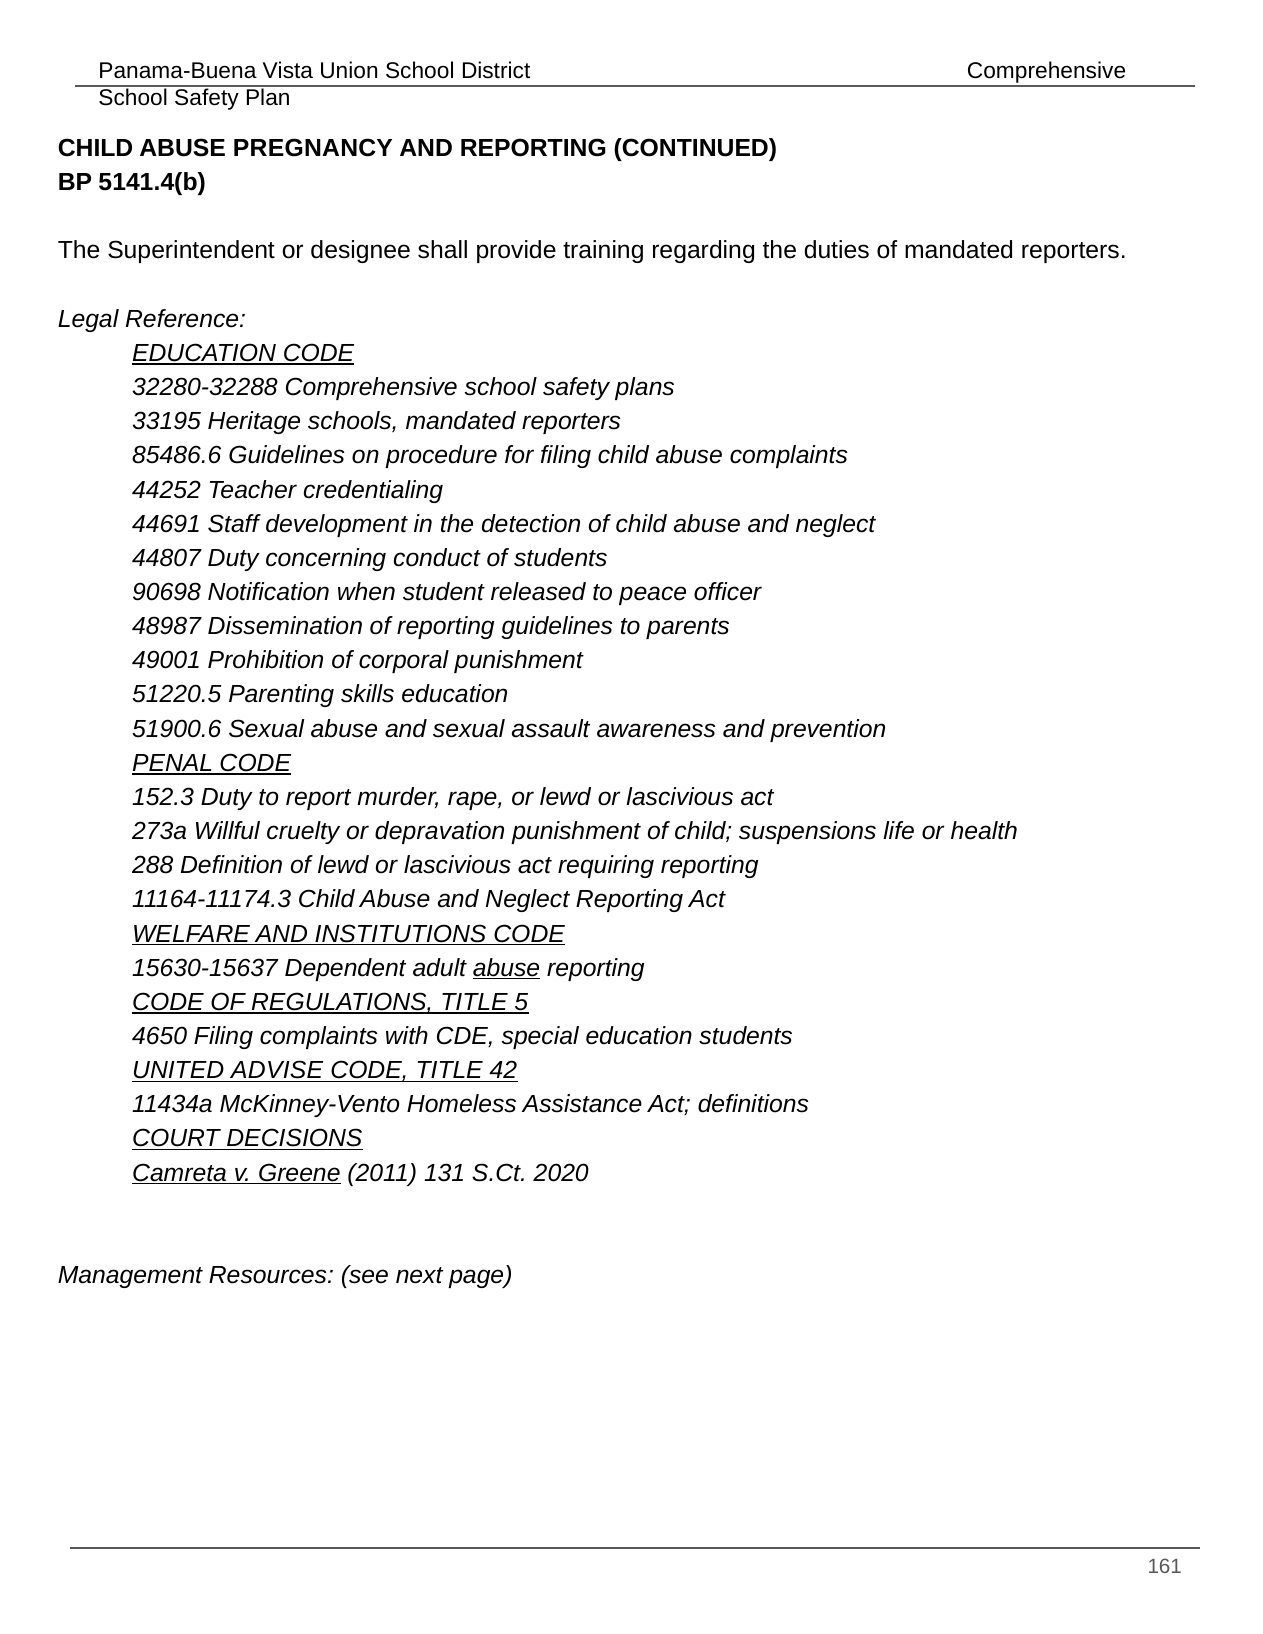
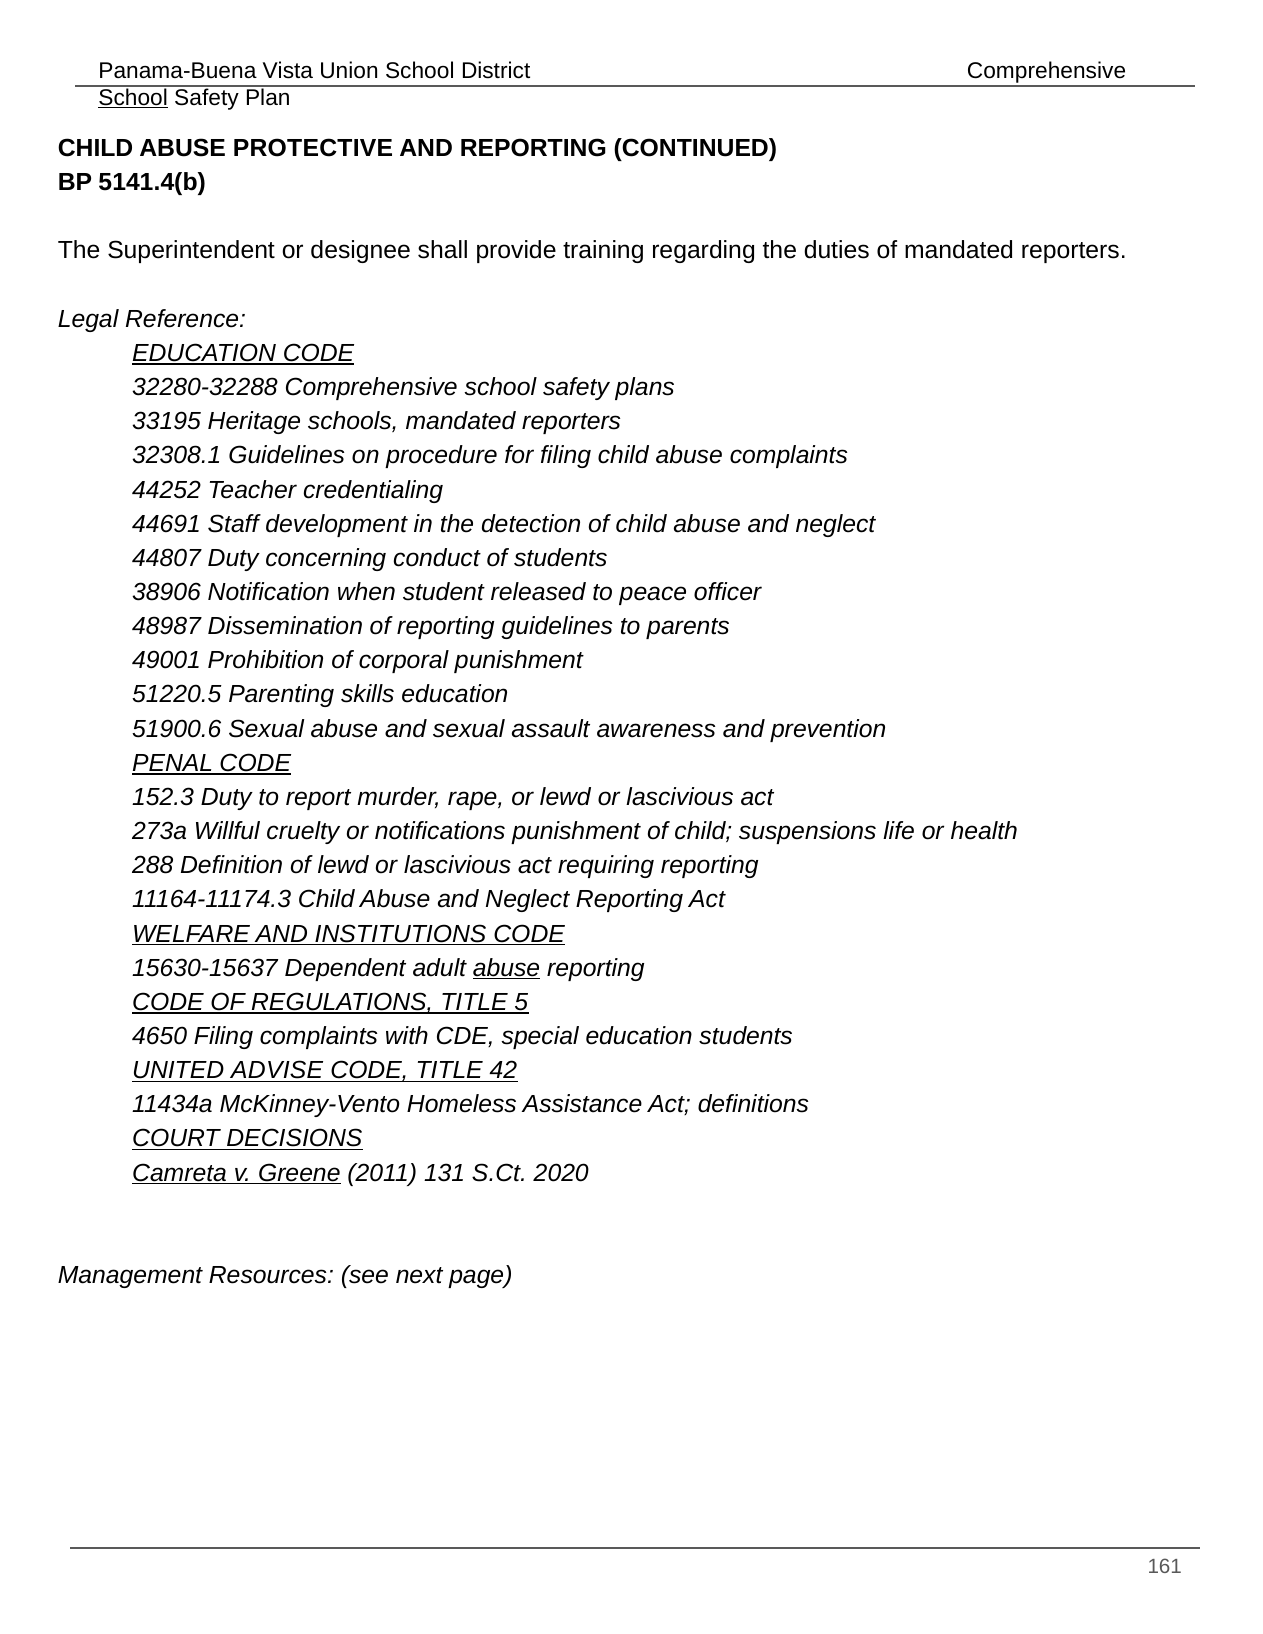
School underline: none -> present (133, 98)
PREGNANCY: PREGNANCY -> PROTECTIVE (313, 148)
85486.6: 85486.6 -> 32308.1 (177, 456)
90698: 90698 -> 38906 (167, 593)
depravation: depravation -> notifications (440, 832)
